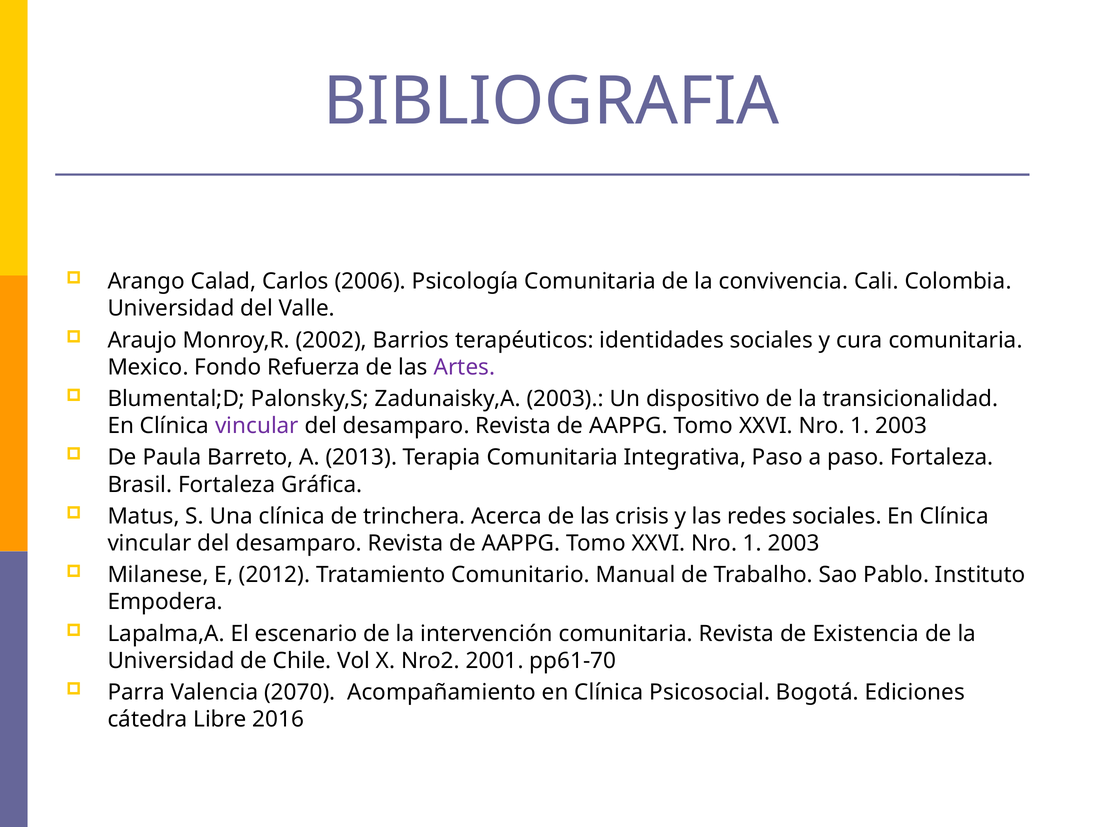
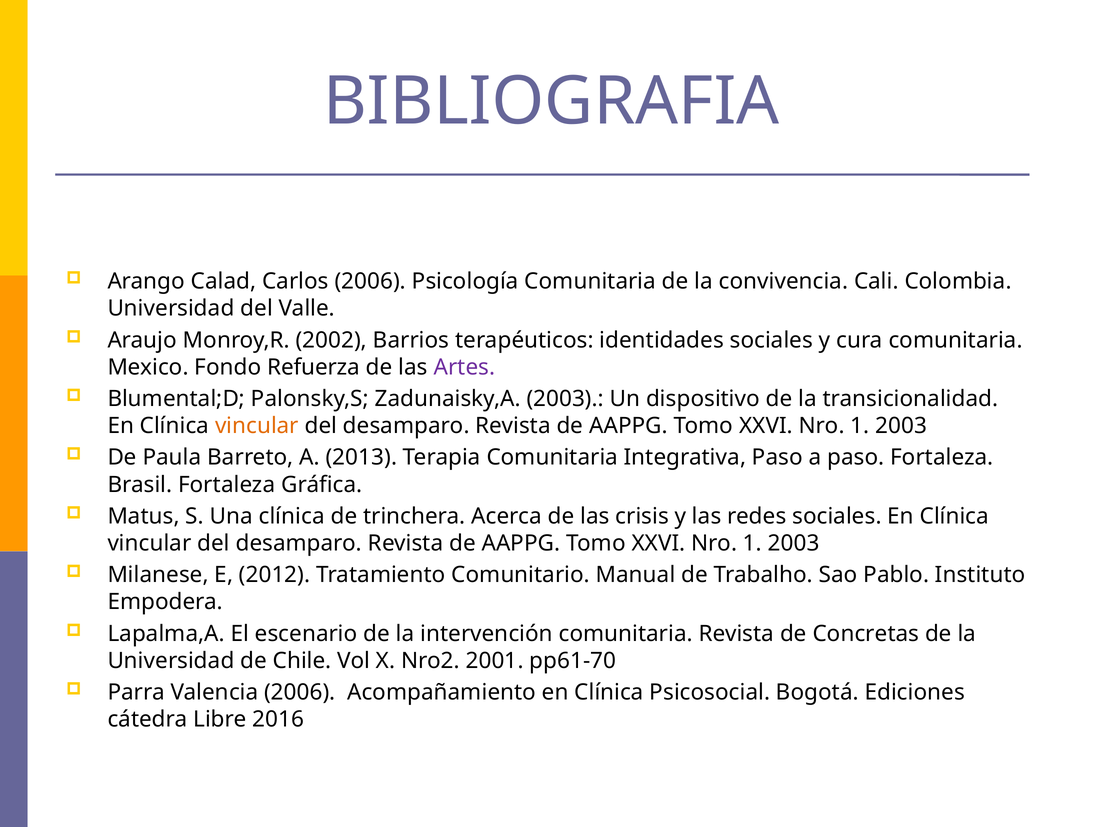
vincular colour: purple -> orange (257, 426)
Existencia: Existencia -> Concretas (866, 634)
Valencia 2070: 2070 -> 2006 (300, 692)
